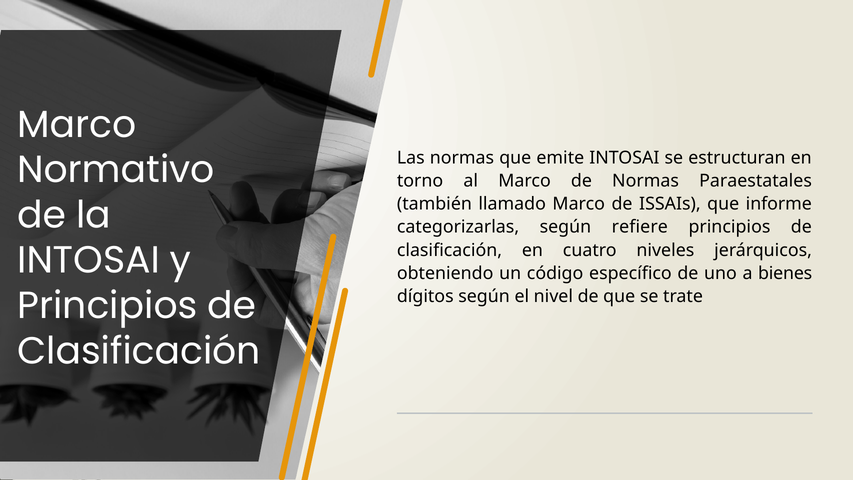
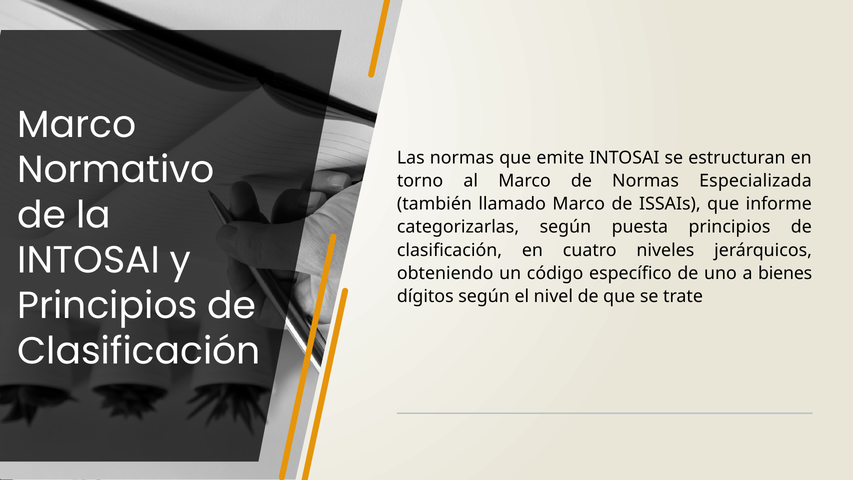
Paraestatales: Paraestatales -> Especializada (755, 181)
refiere: refiere -> puesta (640, 227)
